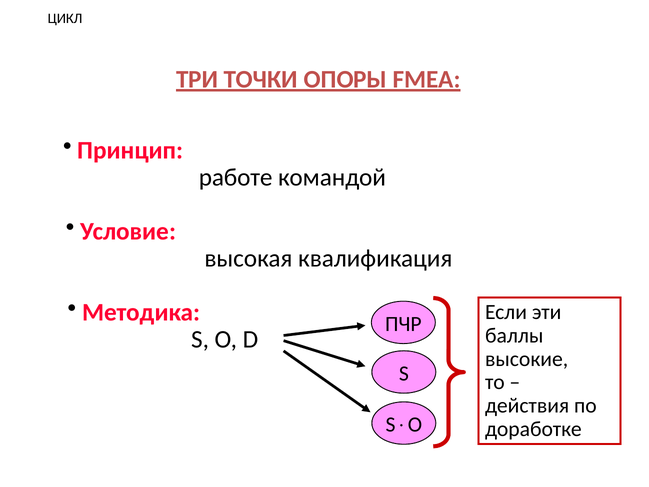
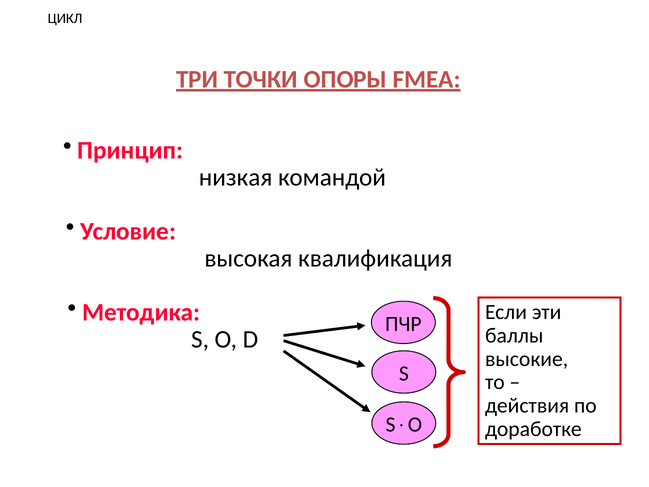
работе: работе -> низкая (236, 177)
